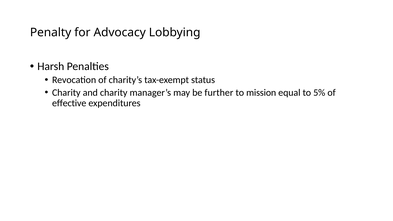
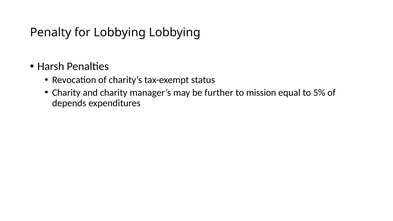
for Advocacy: Advocacy -> Lobbying (120, 32)
effective: effective -> depends (69, 103)
